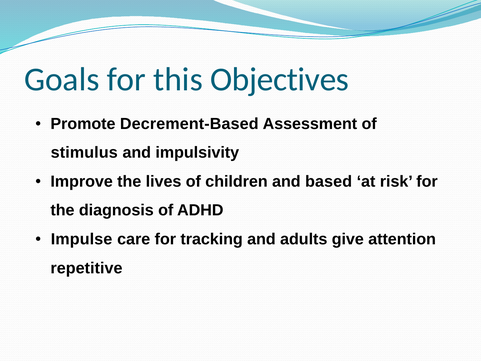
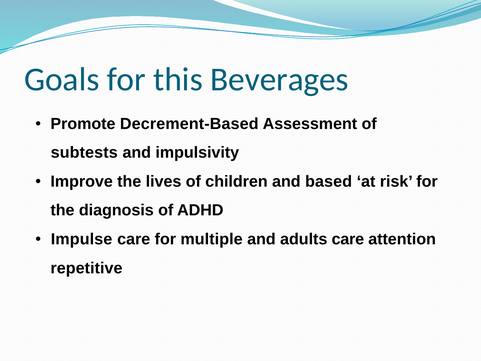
Objectives: Objectives -> Beverages (279, 79)
stimulus: stimulus -> subtests (84, 152)
tracking: tracking -> multiple (212, 239)
adults give: give -> care (348, 239)
